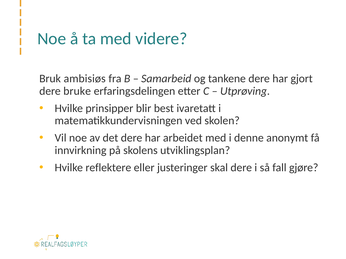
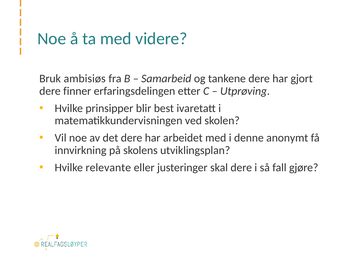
bruke: bruke -> finner (77, 91)
reflektere: reflektere -> relevante (108, 168)
